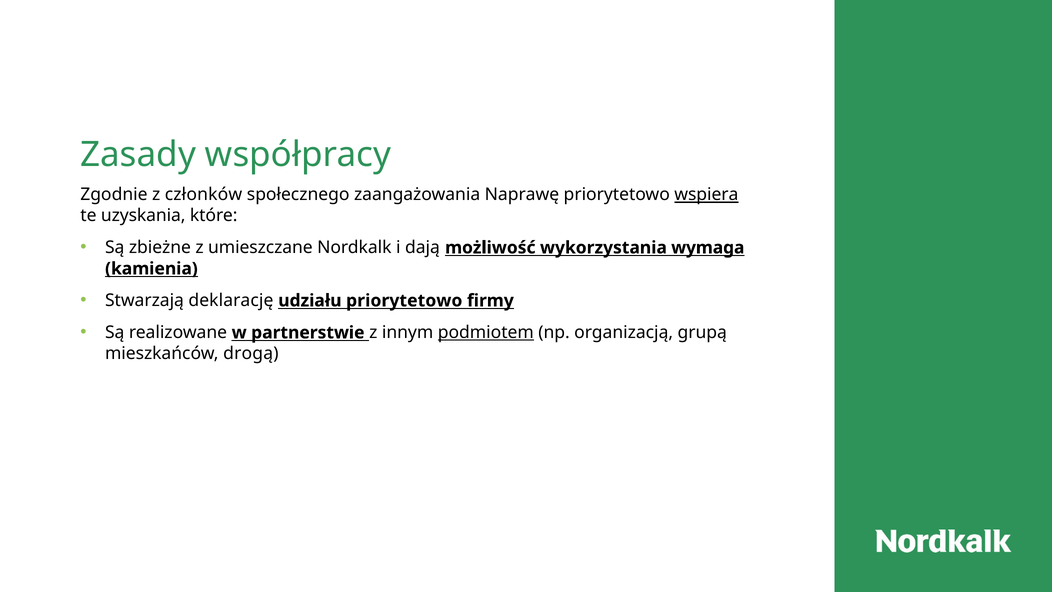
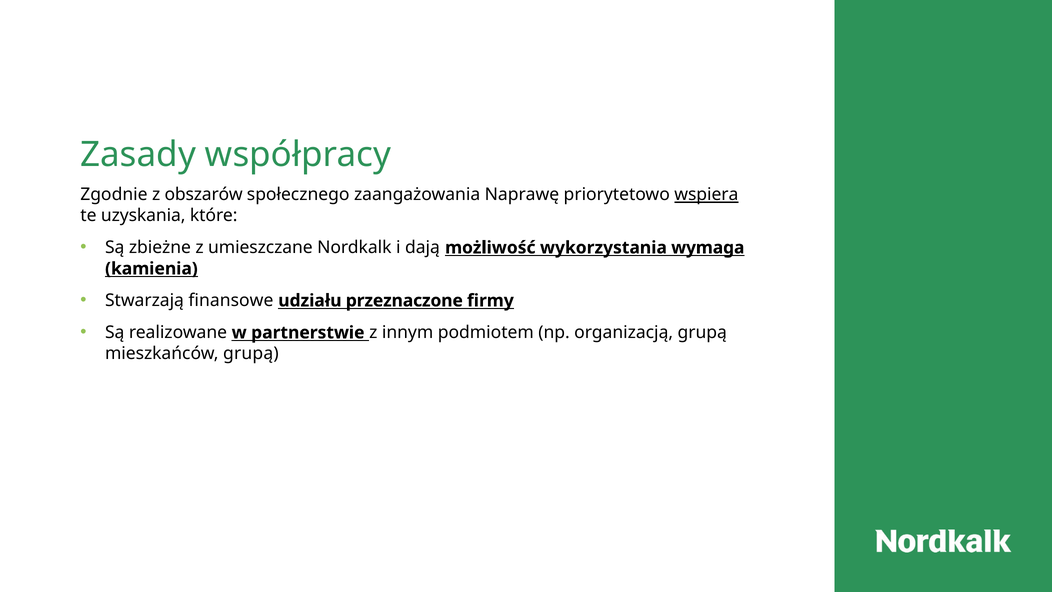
członków: członków -> obszarów (204, 195)
deklarację: deklarację -> finansowe (231, 301)
udziału priorytetowo: priorytetowo -> przeznaczone (404, 301)
podmiotem underline: present -> none (486, 332)
mieszkańców drogą: drogą -> grupą (251, 353)
